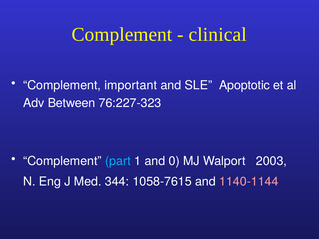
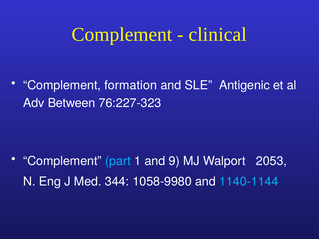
important: important -> formation (131, 85)
Apoptotic: Apoptotic -> Antigenic (244, 85)
0: 0 -> 9 (174, 161)
2003: 2003 -> 2053 (271, 161)
1058-7615: 1058-7615 -> 1058-9980 (162, 182)
1140-1144 colour: pink -> light blue (249, 182)
